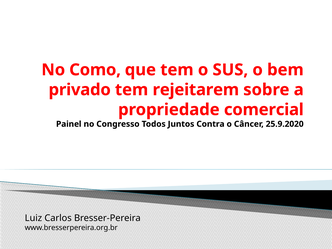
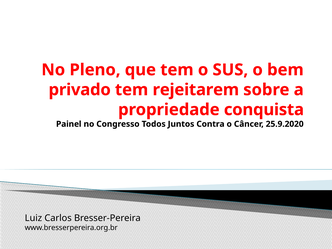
Como: Como -> Pleno (95, 70)
comercial: comercial -> conquista (264, 110)
